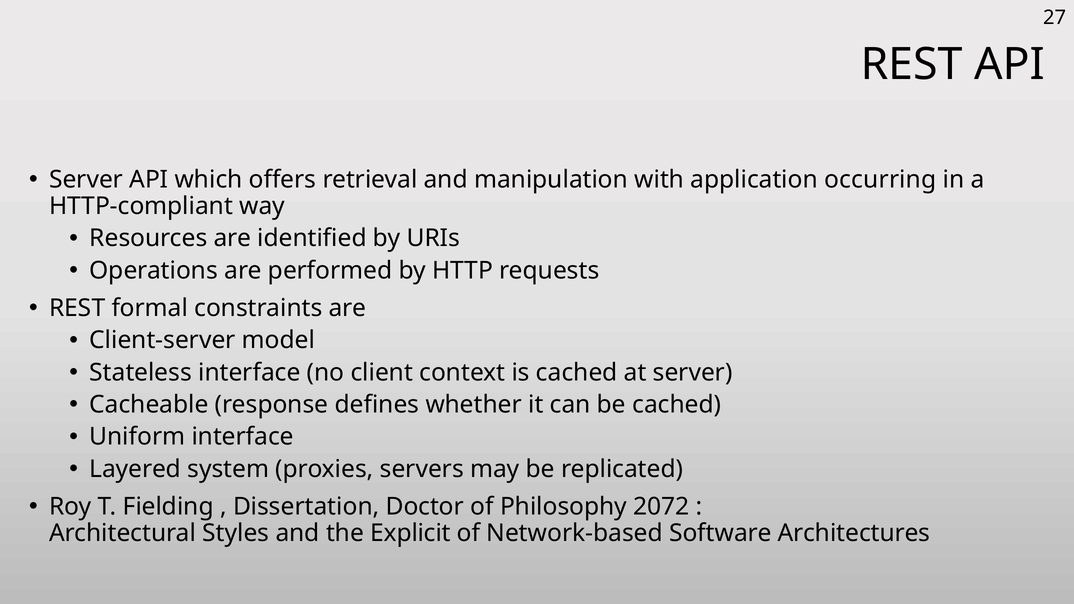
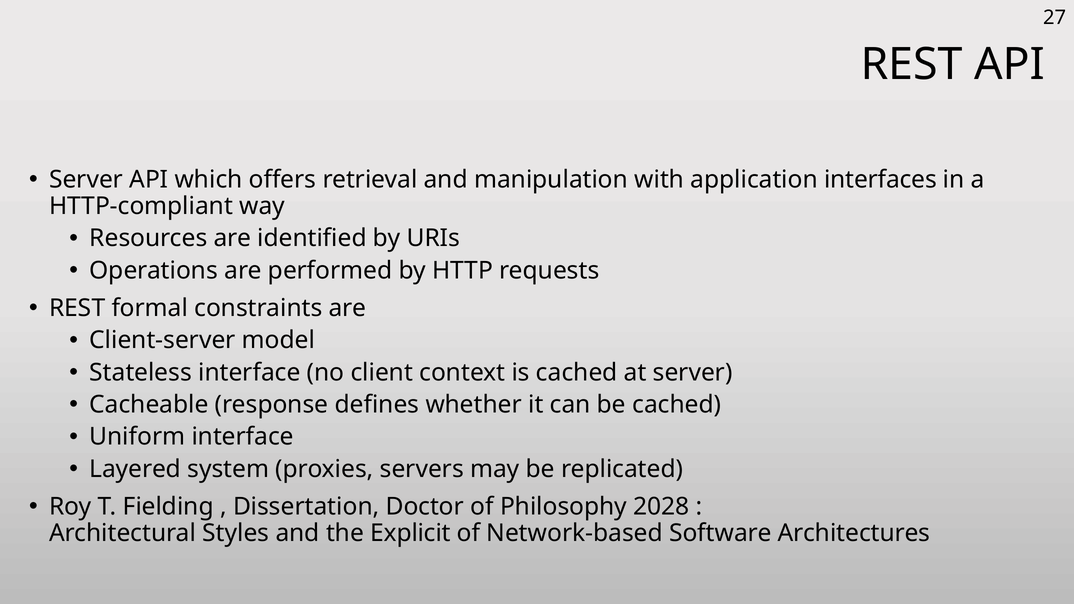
occurring: occurring -> interfaces (881, 180)
2072: 2072 -> 2028 (661, 507)
